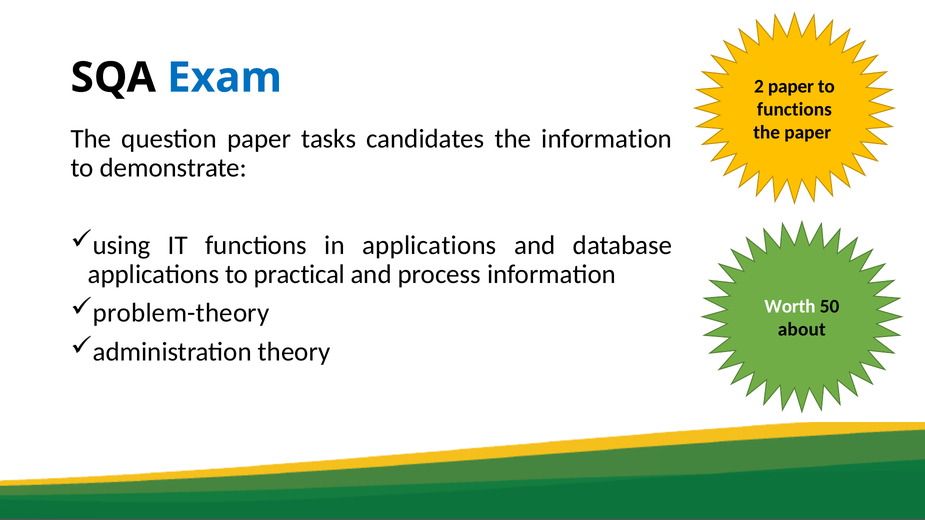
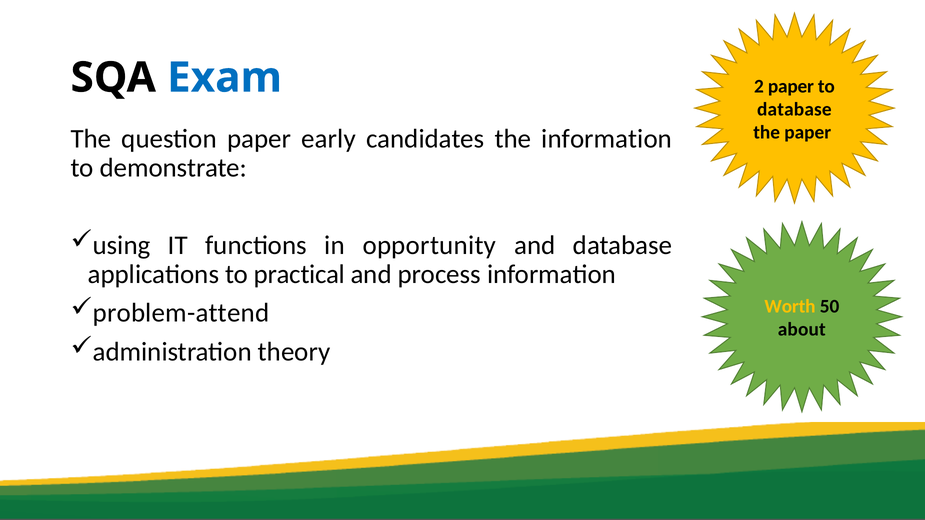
functions: functions -> database (794, 109)
tasks: tasks -> early (329, 139)
in applications: applications -> opportunity (429, 245)
Worth colour: white -> yellow (790, 307)
problem-theory: problem-theory -> problem-attend (181, 313)
